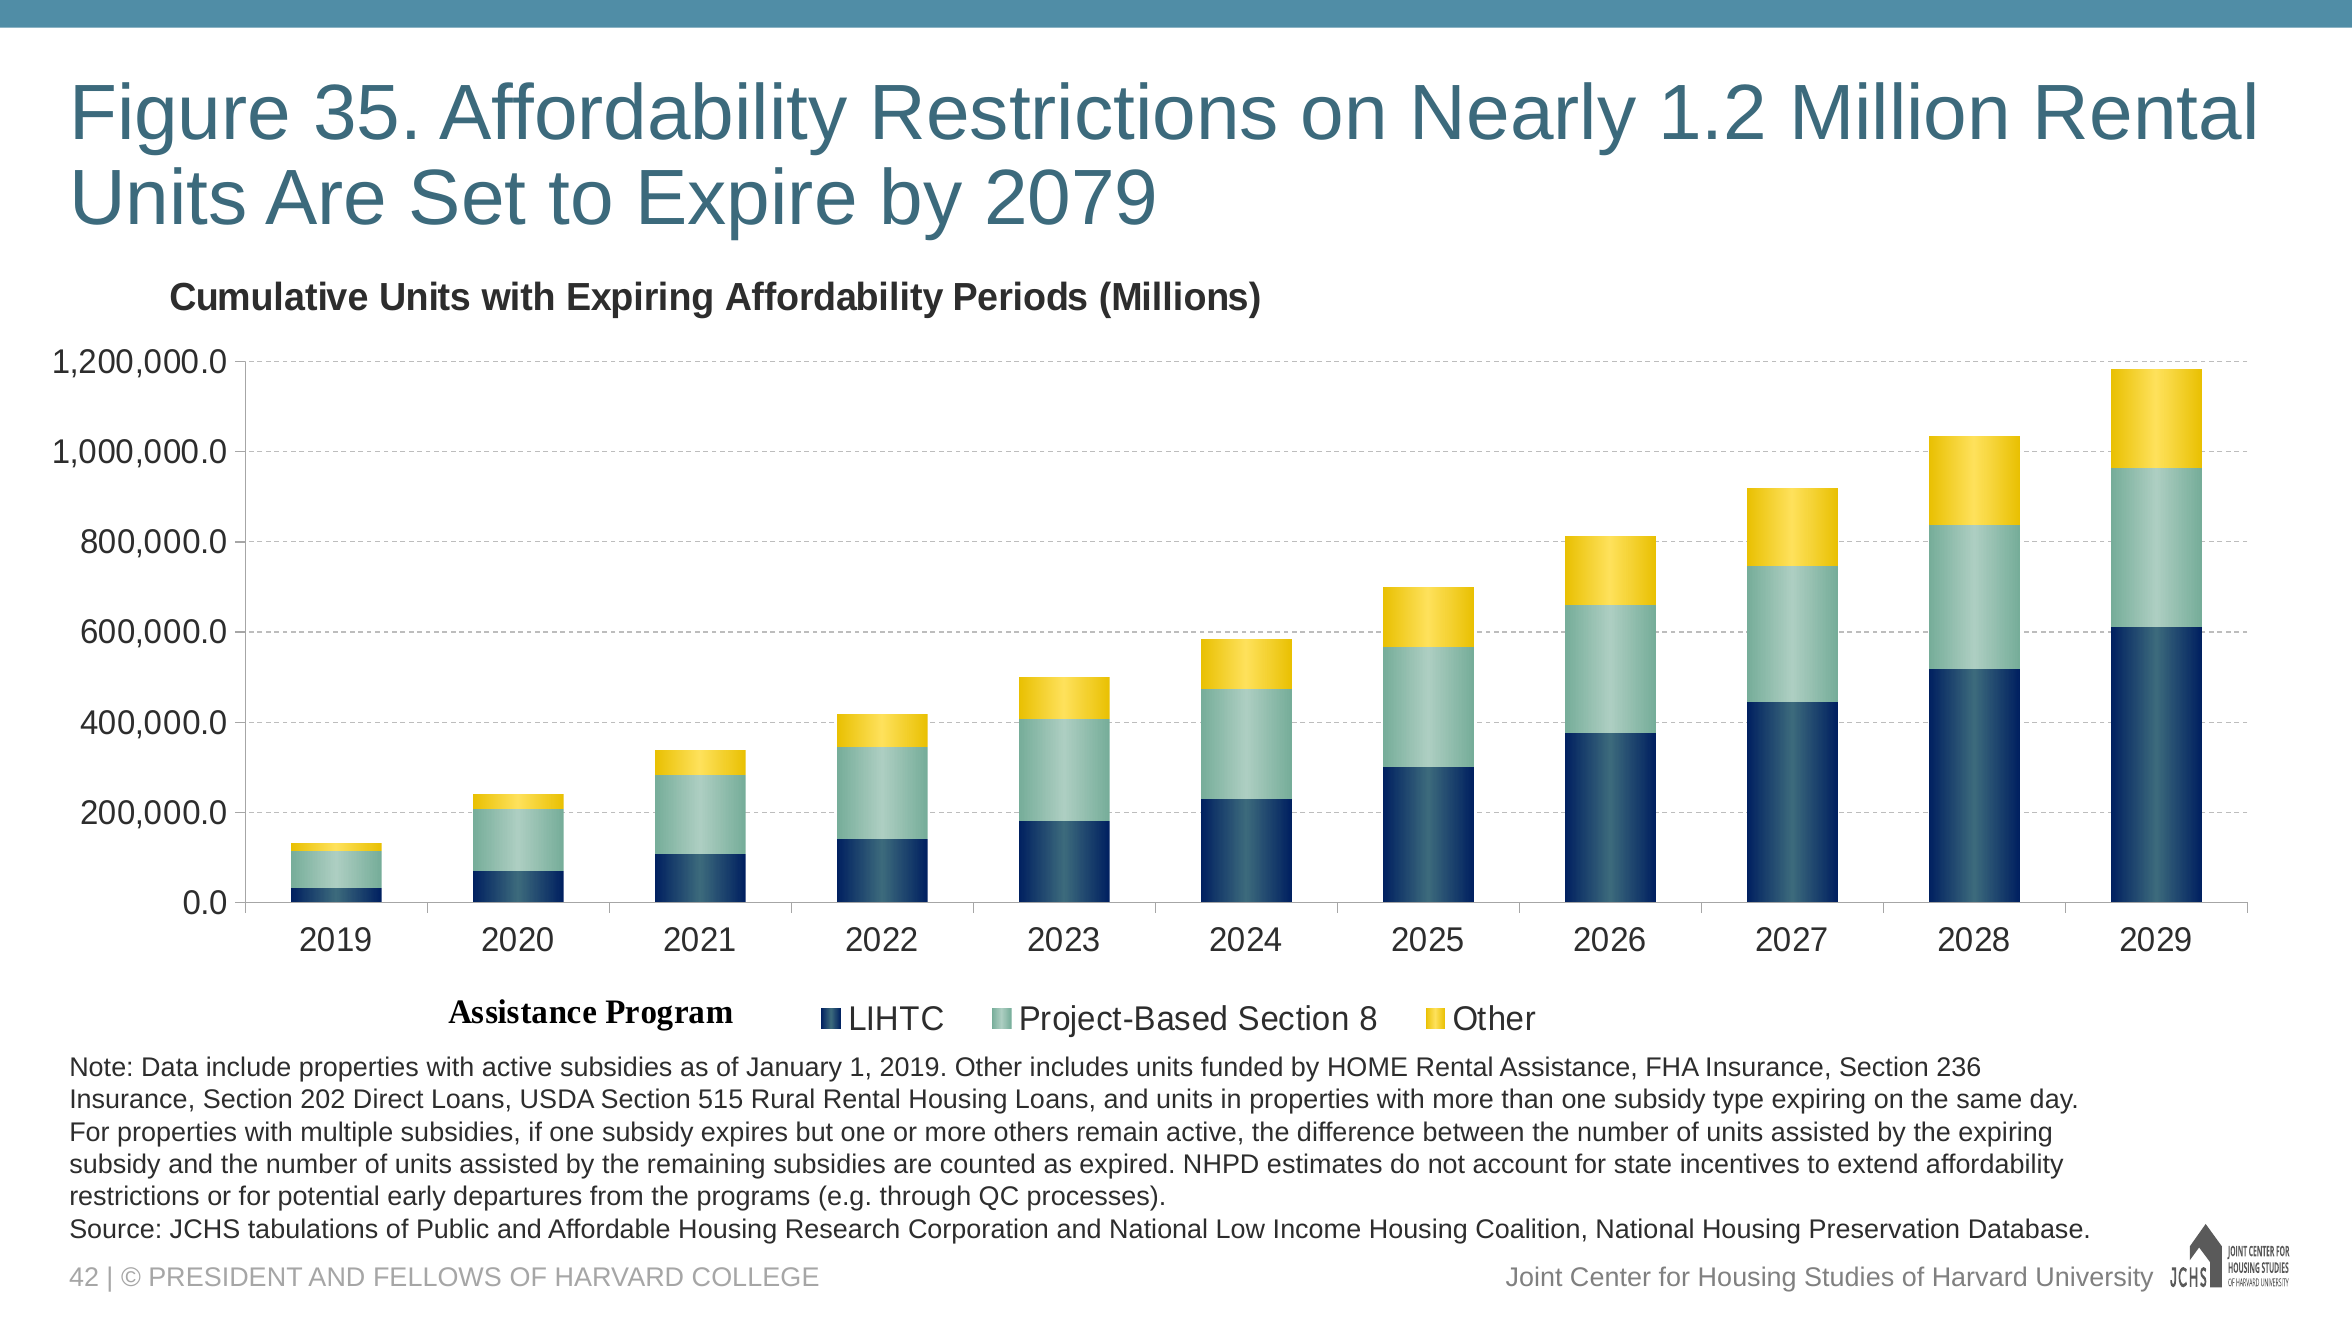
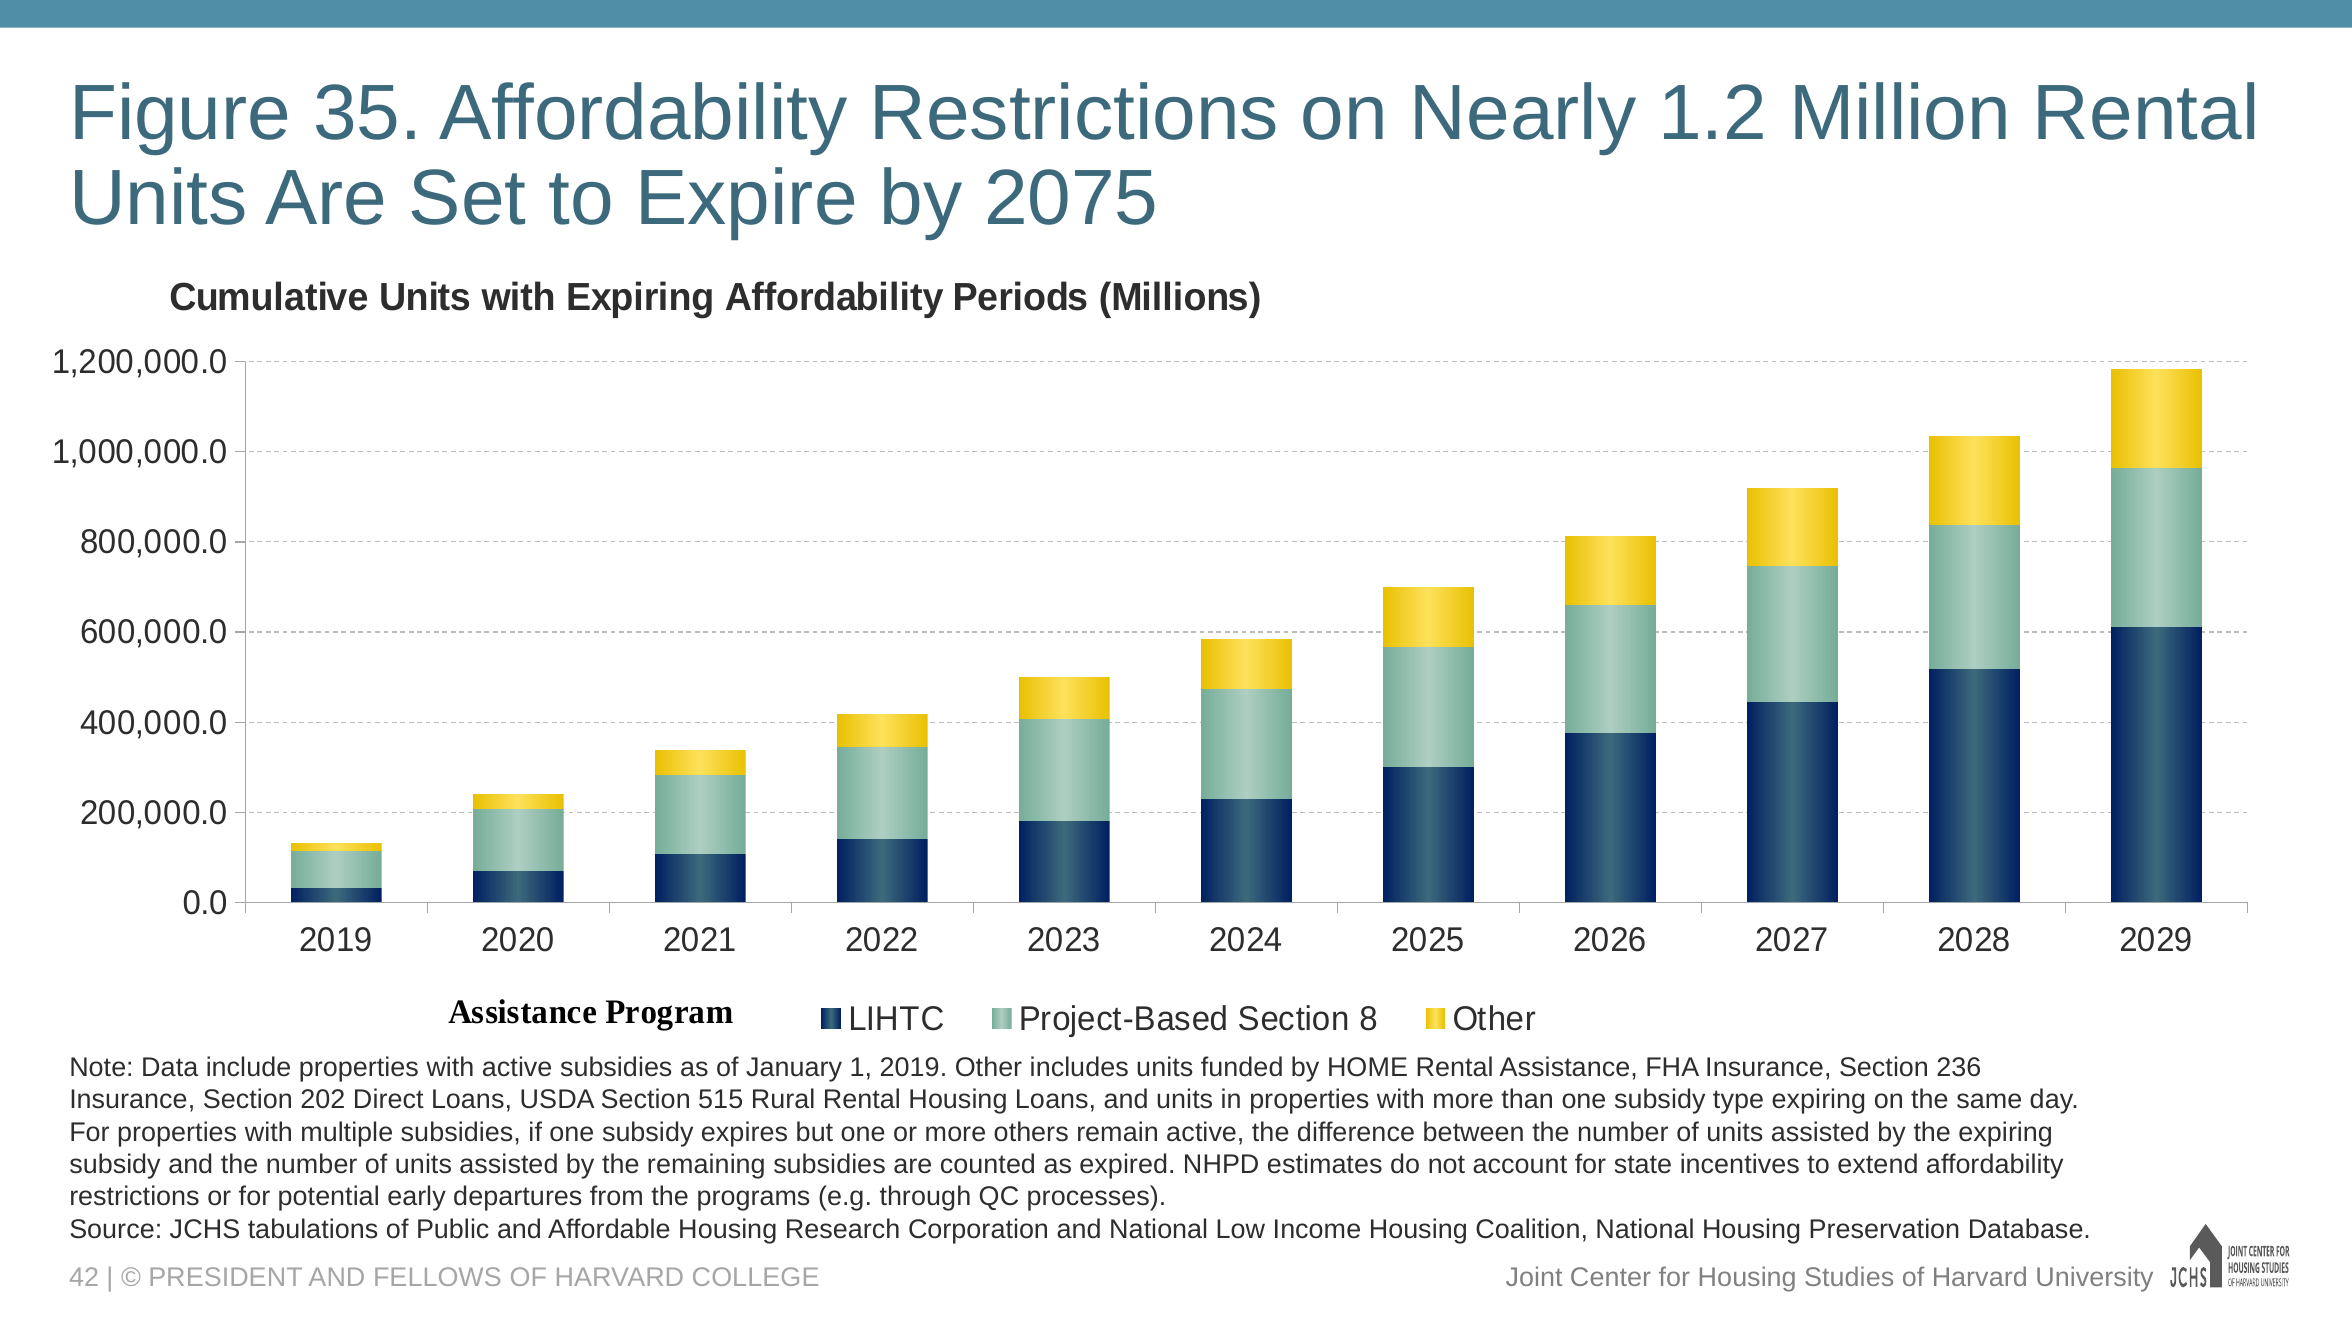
2079: 2079 -> 2075 (1071, 198)
